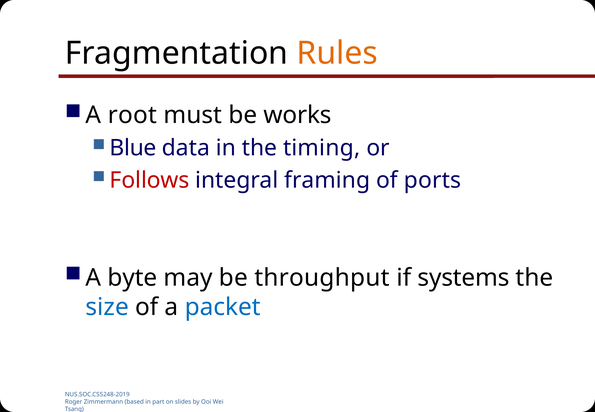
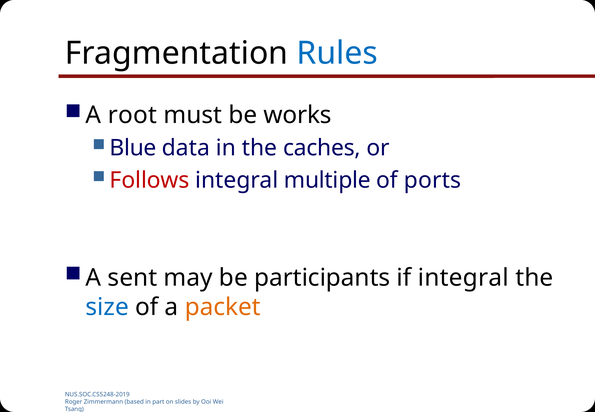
Rules colour: orange -> blue (337, 53)
timing: timing -> caches (322, 148)
framing: framing -> multiple (327, 180)
byte: byte -> sent (132, 278)
throughput: throughput -> participants (322, 278)
if systems: systems -> integral (463, 278)
packet colour: blue -> orange (223, 307)
